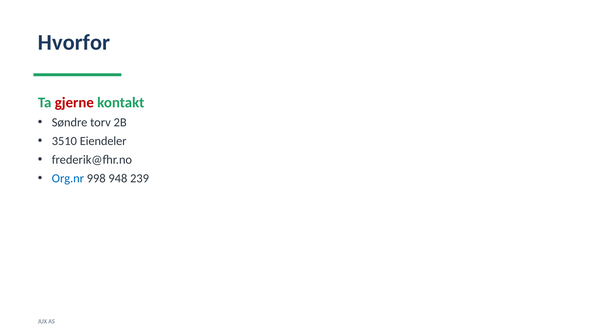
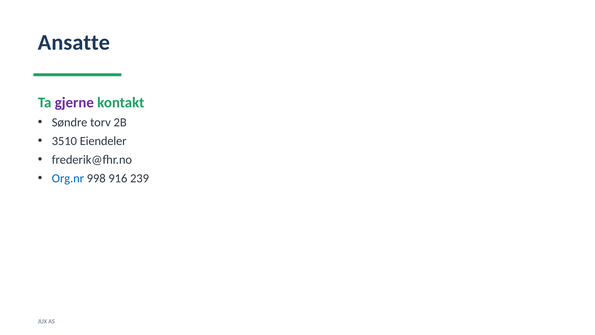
Hvorfor: Hvorfor -> Ansatte (74, 42)
gjerne colour: red -> purple (74, 102)
948: 948 -> 916 (118, 178)
